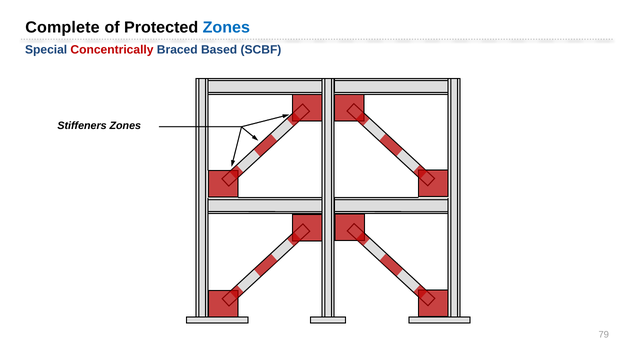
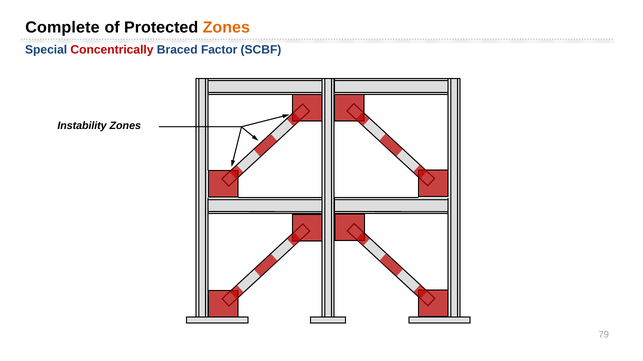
Zones colour: blue -> orange (226, 27)
Based: Based -> Factor (219, 50)
Stiffeners: Stiffeners -> Instability (82, 126)
